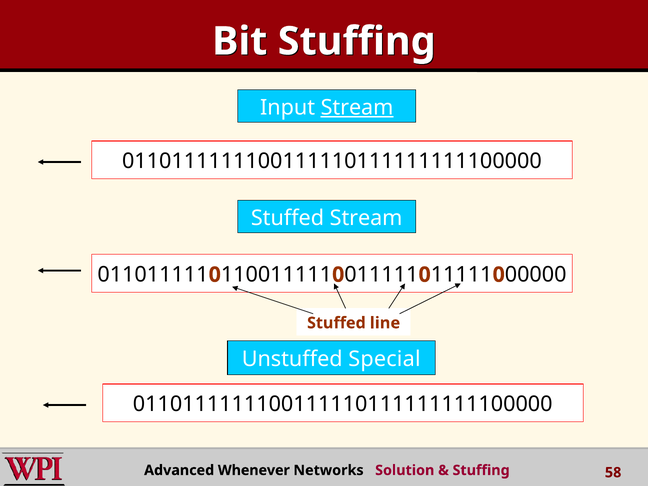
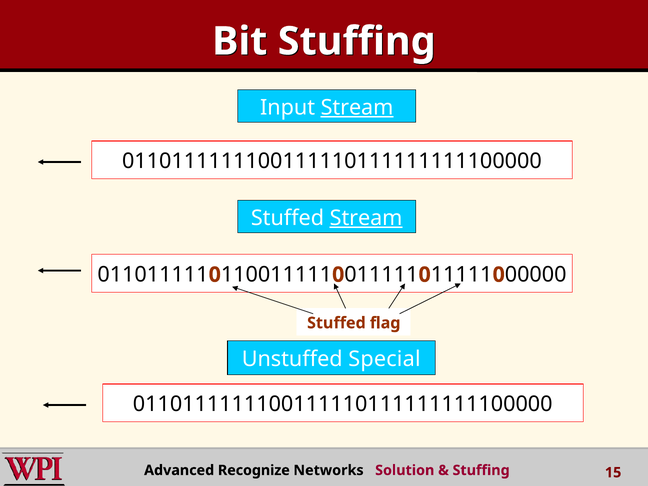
Stream underline: none -> present (366, 218)
line: line -> flag (385, 323)
Whenever: Whenever -> Recognize (254, 470)
58: 58 -> 15 (613, 473)
